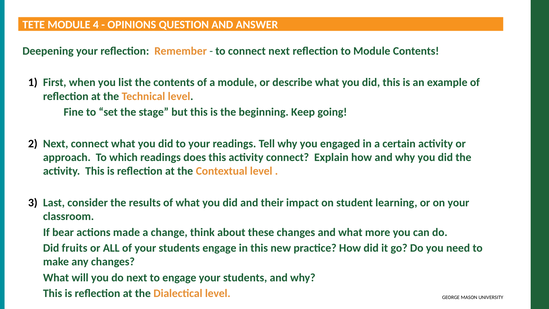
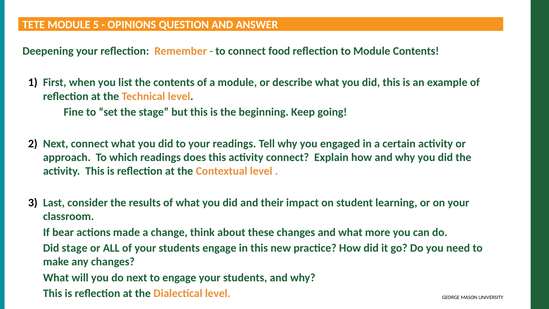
4: 4 -> 5 (96, 25)
connect next: next -> food (279, 51)
Did fruits: fruits -> stage (75, 248)
